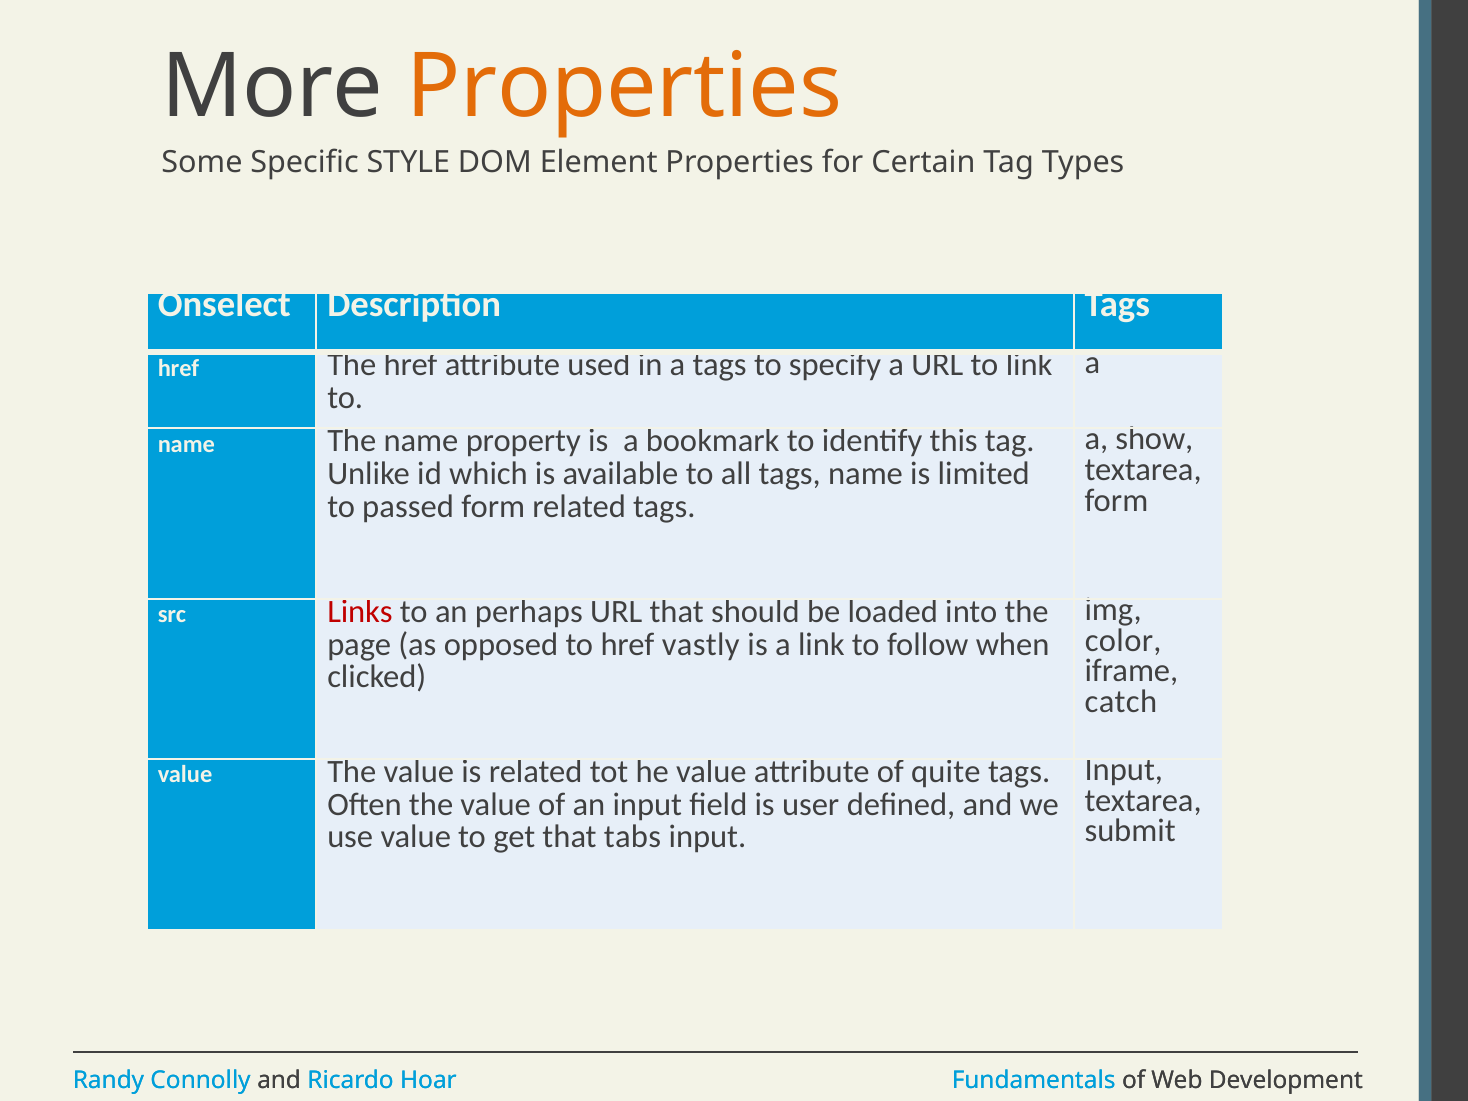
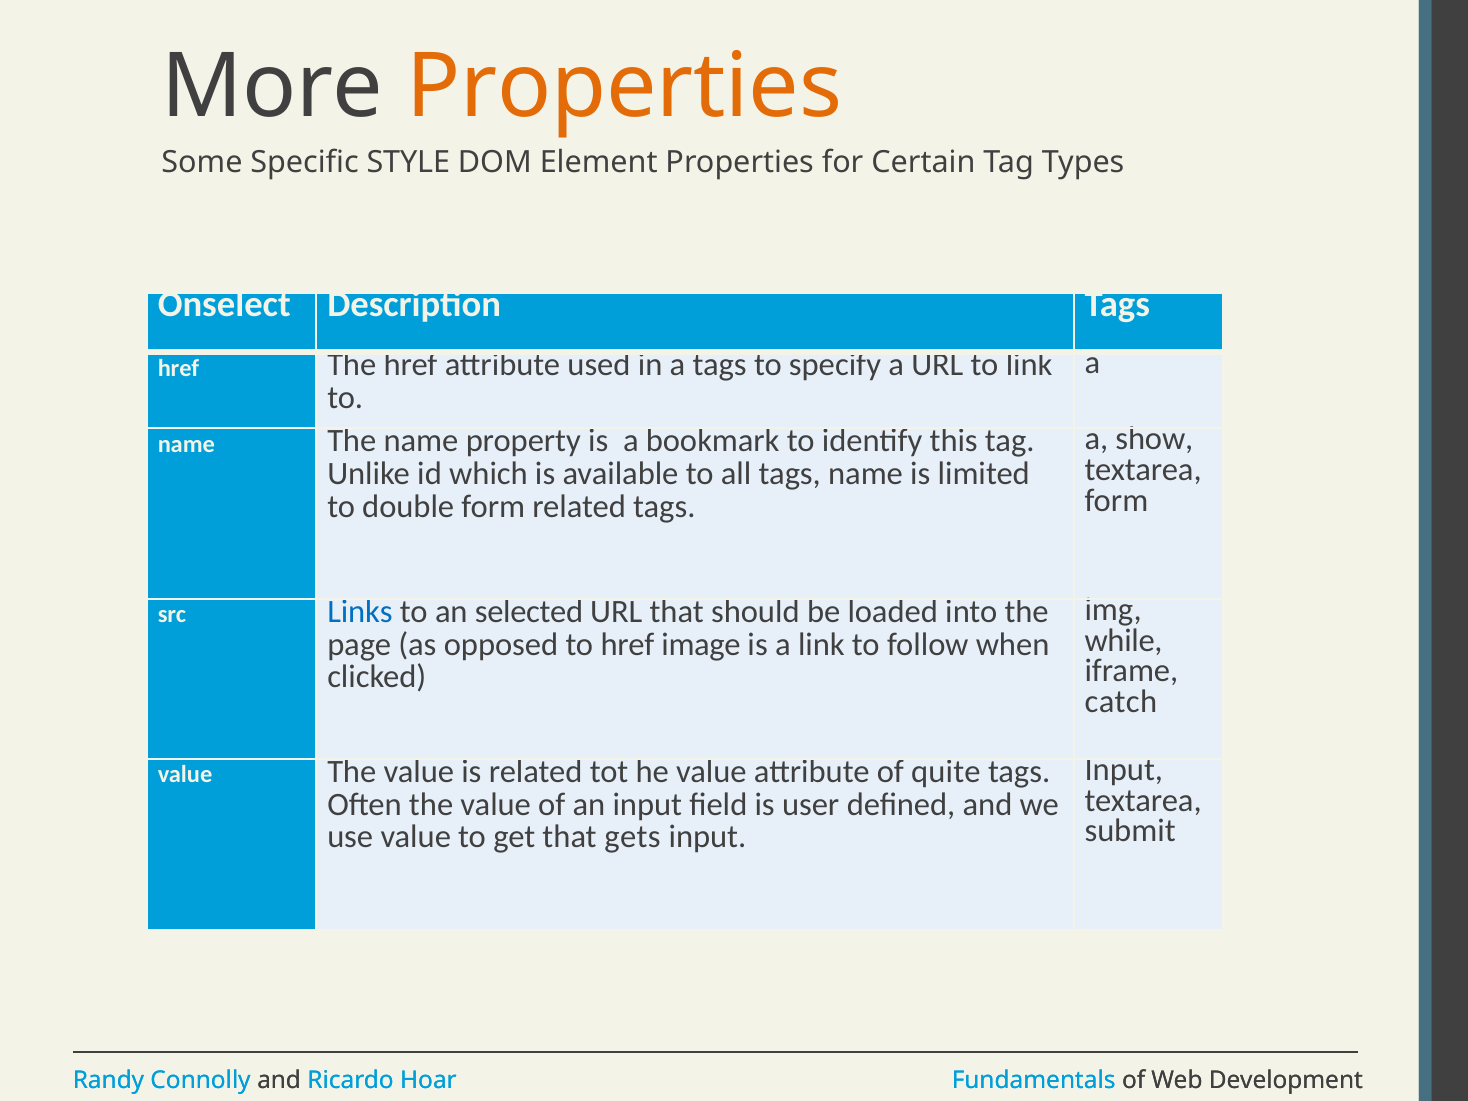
passed: passed -> double (408, 506)
Links colour: red -> blue (360, 612)
perhaps: perhaps -> selected (529, 612)
color: color -> while (1124, 641)
vastly: vastly -> image (701, 645)
tabs: tabs -> gets (632, 837)
